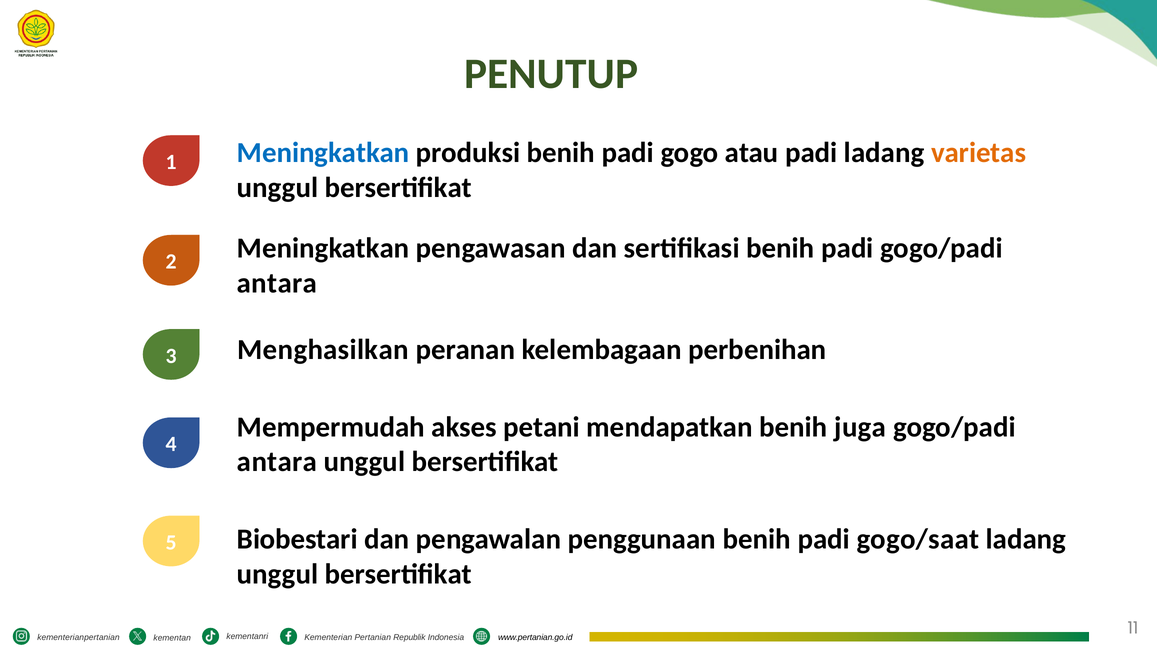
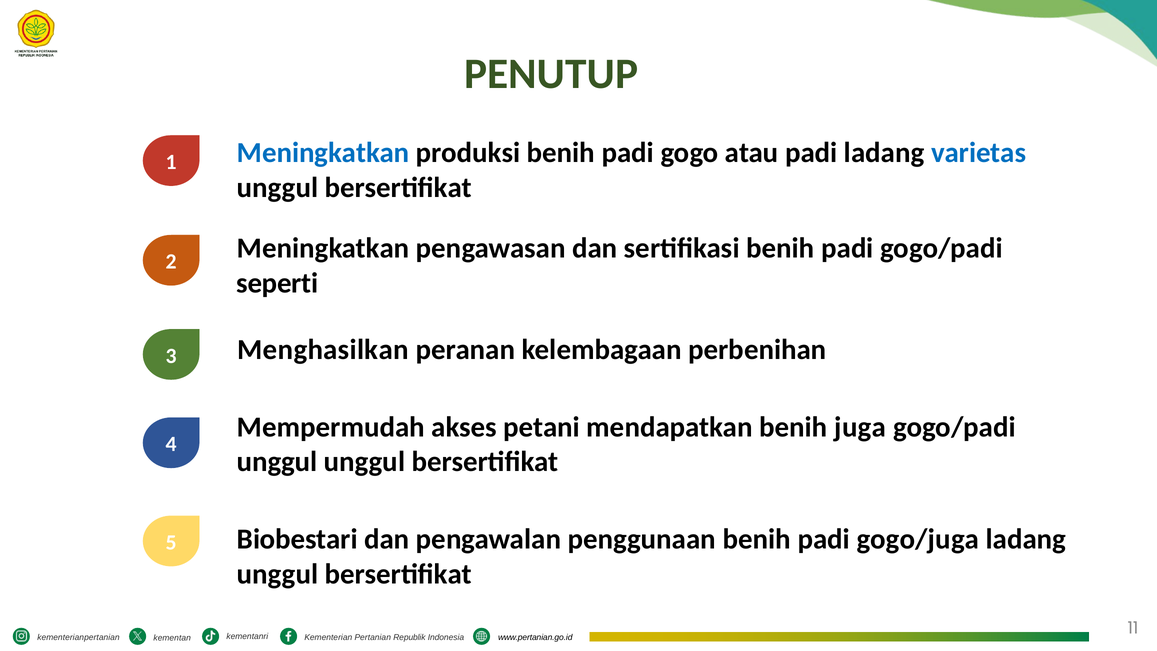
varietas colour: orange -> blue (979, 153)
antara: antara -> seperti (277, 283)
antara: antara -> unggul (277, 462)
gogo/saat: gogo/saat -> gogo/juga (918, 539)
